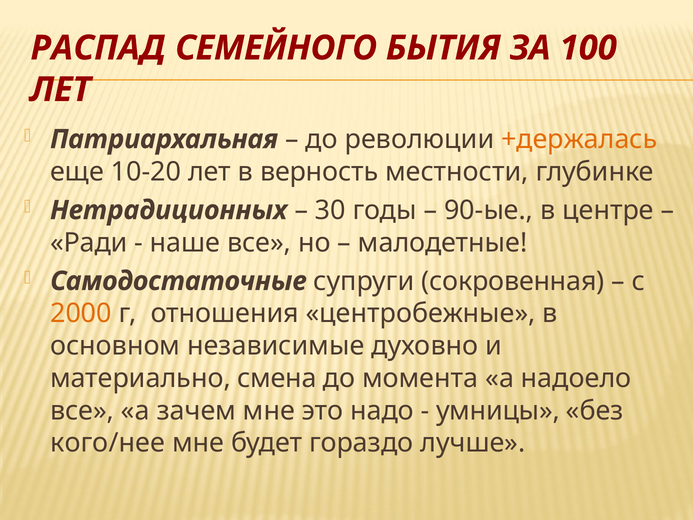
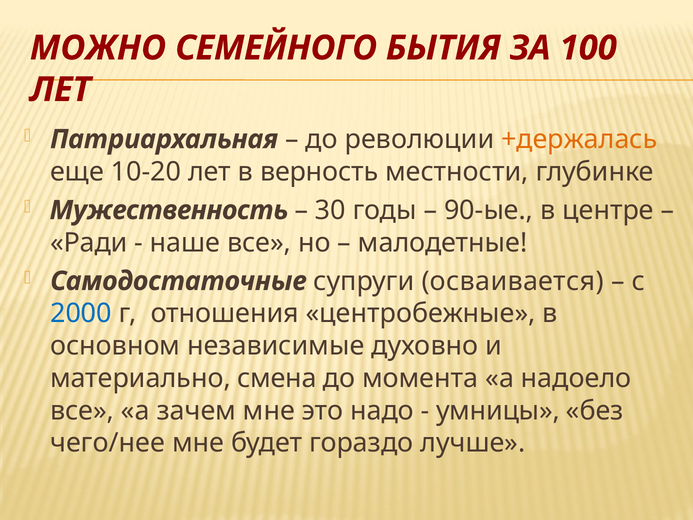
РАСПАД: РАСПАД -> МОЖНО (98, 48)
Нетрадиционных: Нетрадиционных -> Мужественность (169, 210)
сокровенная: сокровенная -> осваивается (513, 281)
2000 colour: orange -> blue (81, 313)
кого/нее: кого/нее -> чего/нее (108, 443)
